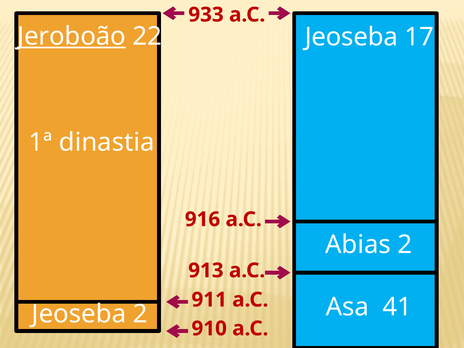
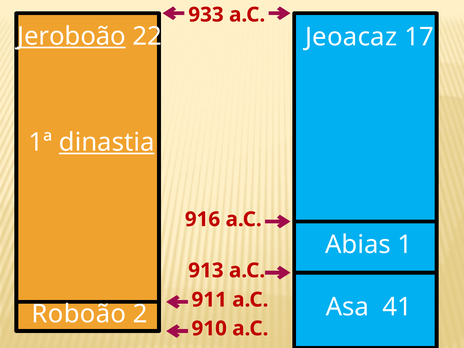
Jeoseba: Jeoseba -> Jeoacaz (351, 37)
dinastia underline: none -> present (107, 142)
Abias 2: 2 -> 1 (405, 245)
Jeoseba: Jeoseba -> Roboão (79, 314)
